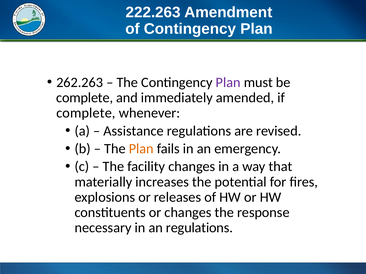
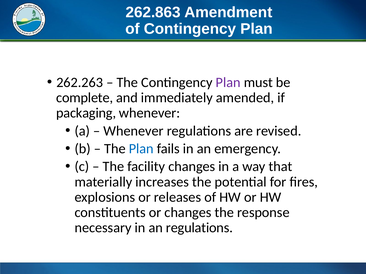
222.263: 222.263 -> 262.863 (153, 12)
complete: complete -> packaging (86, 113)
Assistance: Assistance -> Whenever (134, 131)
Plan colour: orange -> blue (141, 149)
